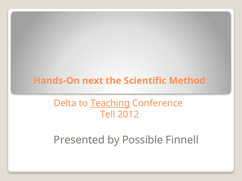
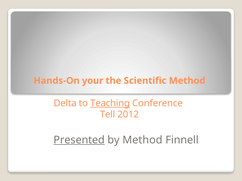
next: next -> your (93, 81)
Presented underline: none -> present (79, 140)
by Possible: Possible -> Method (142, 140)
